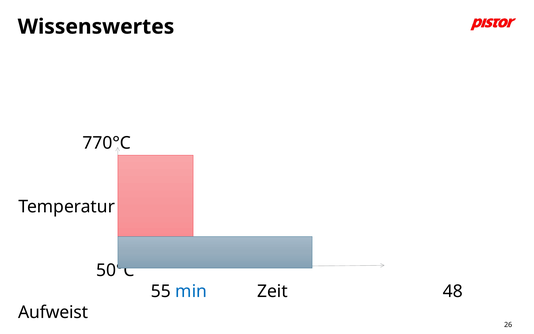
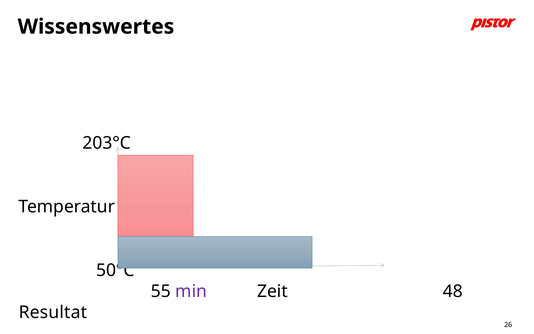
770°C: 770°C -> 203°C (107, 143)
min colour: blue -> purple (191, 291)
Aufweist: Aufweist -> Resultat (53, 312)
